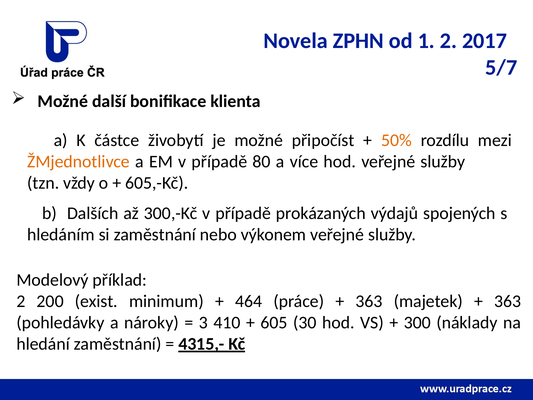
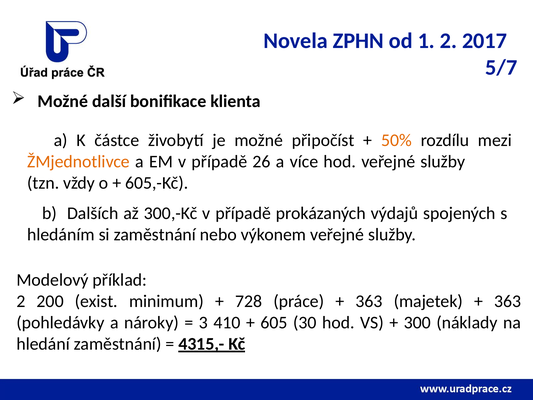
80: 80 -> 26 (262, 161)
464: 464 -> 728 (249, 301)
